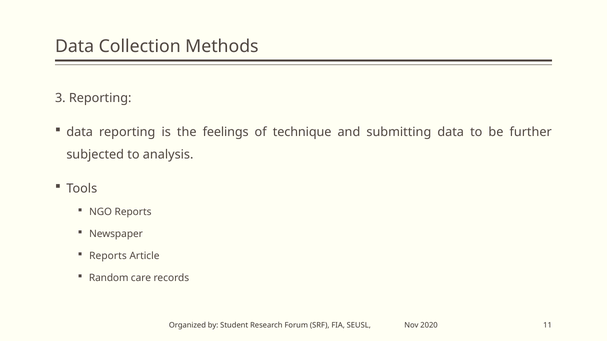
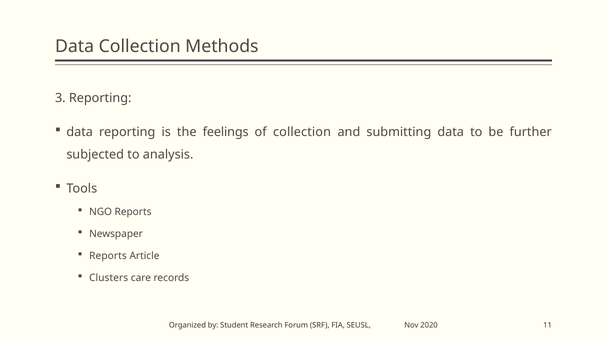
of technique: technique -> collection (302, 132)
Random: Random -> Clusters (109, 278)
